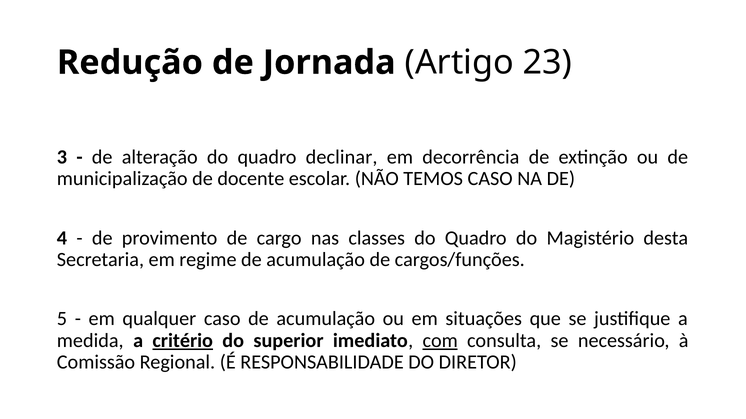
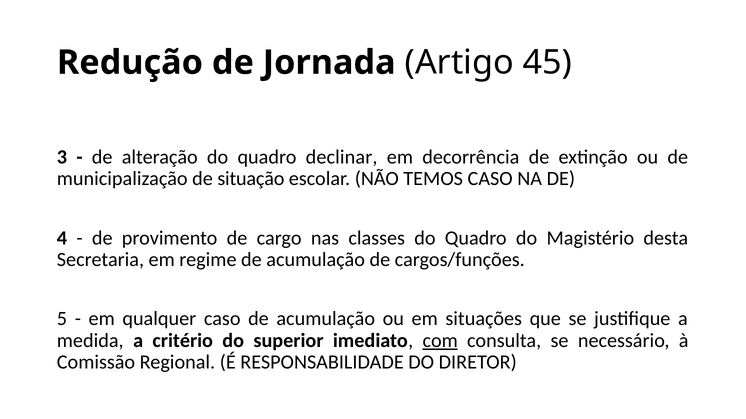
23: 23 -> 45 (547, 63)
docente: docente -> situação (251, 179)
critério underline: present -> none (183, 341)
